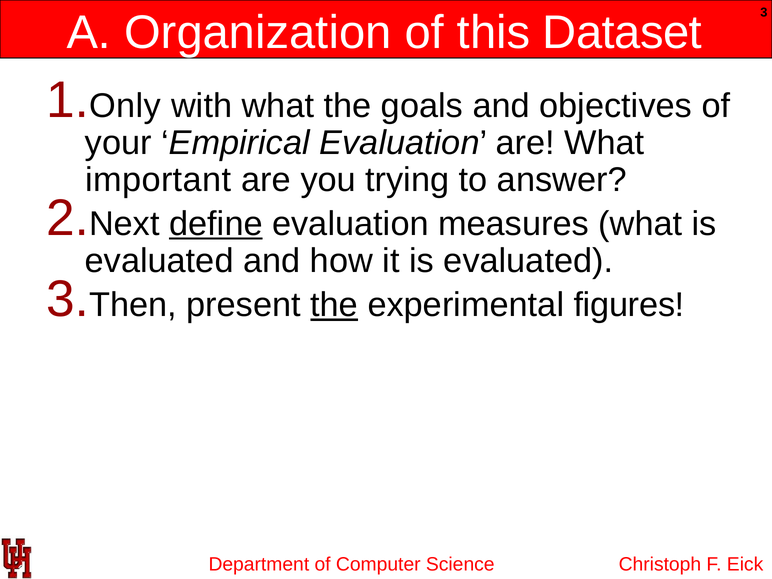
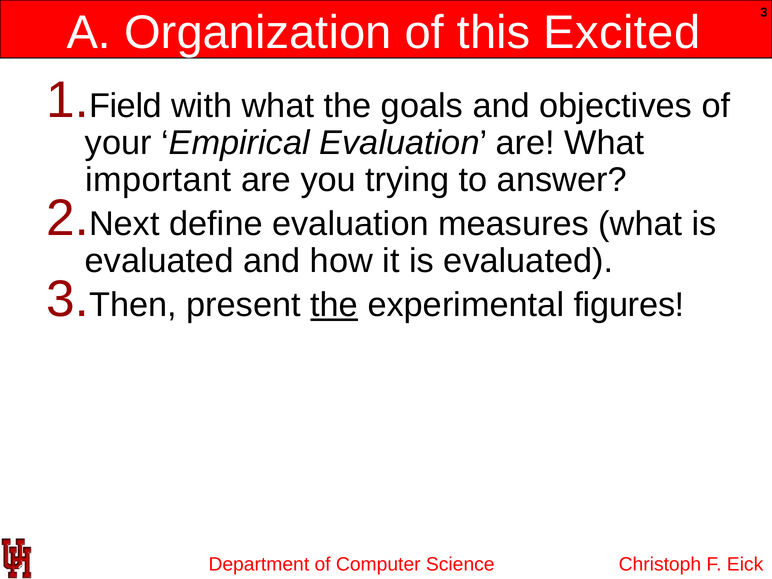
Dataset: Dataset -> Excited (622, 33)
Only: Only -> Field (126, 106)
define underline: present -> none (216, 224)
